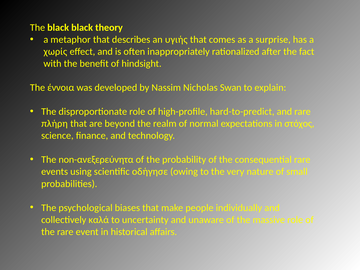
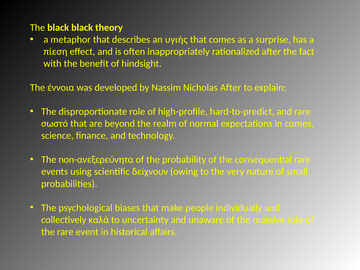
χωρίς: χωρίς -> πίεση (55, 52)
Nicholas Swan: Swan -> After (231, 88)
πλήρη: πλήρη -> σωστό (55, 124)
in στόχος: στόχος -> comes (299, 124)
οδήγησε: οδήγησε -> δείχνουν (150, 172)
